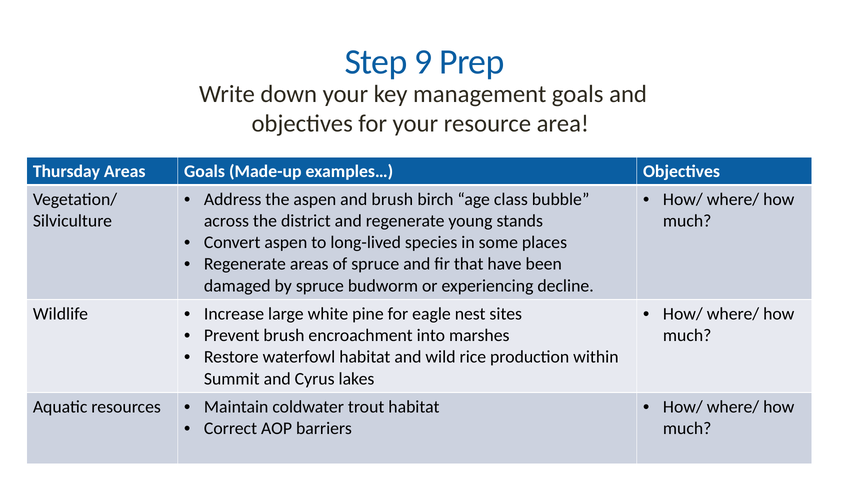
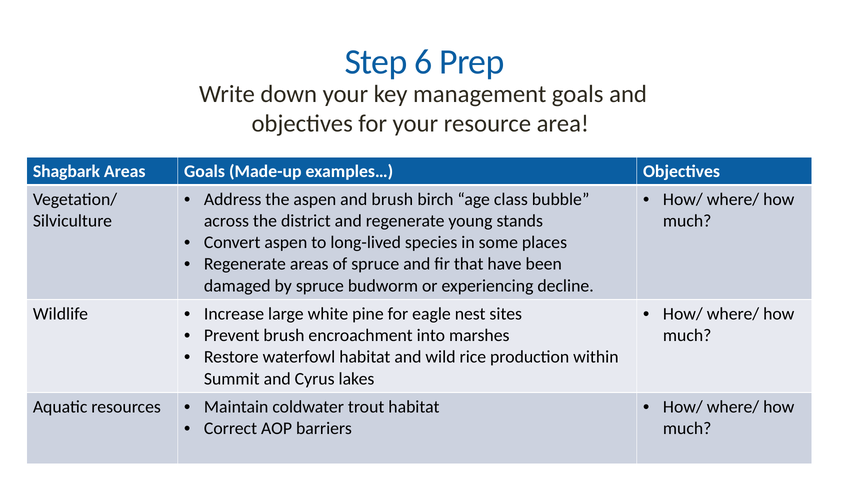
9: 9 -> 6 (423, 62)
Thursday: Thursday -> Shagbark (66, 171)
